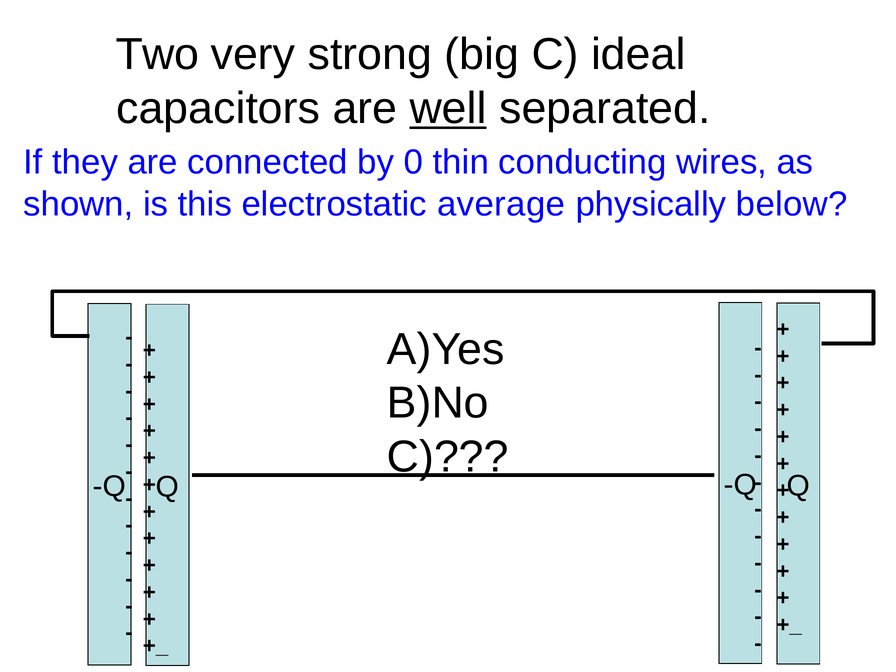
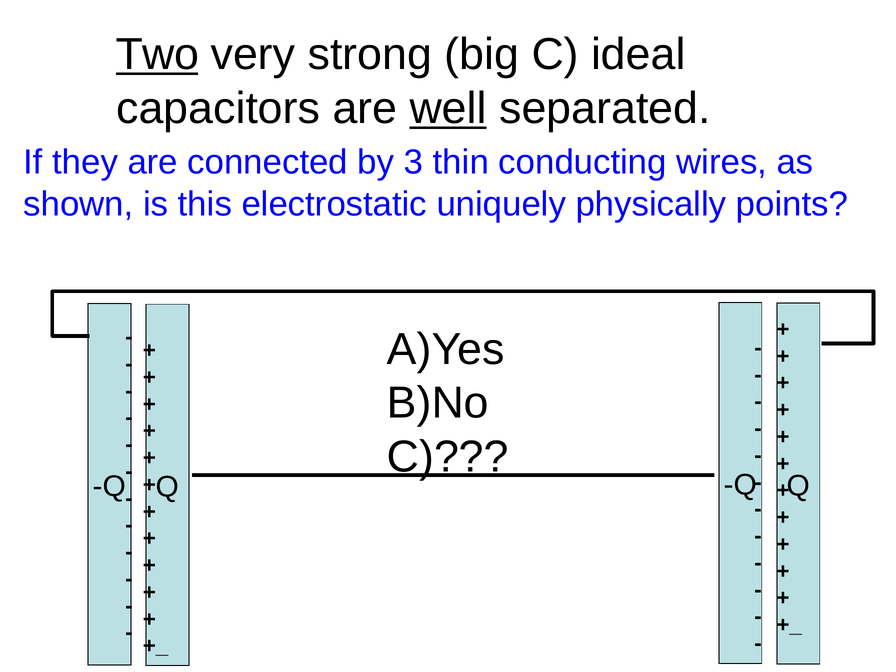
Two underline: none -> present (157, 55)
0: 0 -> 3 (413, 162)
average: average -> uniquely (501, 204)
below: below -> points (792, 204)
